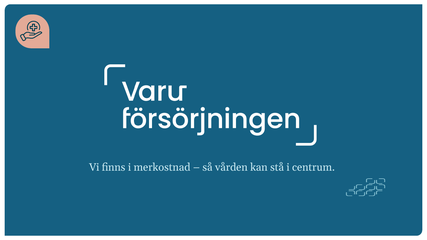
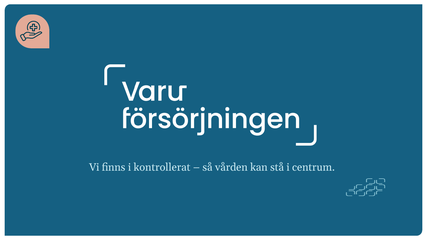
merkostnad: merkostnad -> kontrollerat (162, 168)
